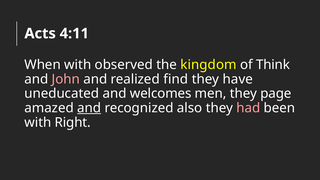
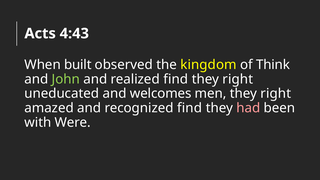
4:11: 4:11 -> 4:43 (74, 34)
When with: with -> built (78, 65)
John colour: pink -> light green (66, 79)
have: have -> right (238, 79)
men they page: page -> right (276, 94)
and underline: present -> none (89, 108)
recognized also: also -> find (190, 108)
Right: Right -> Were (73, 122)
